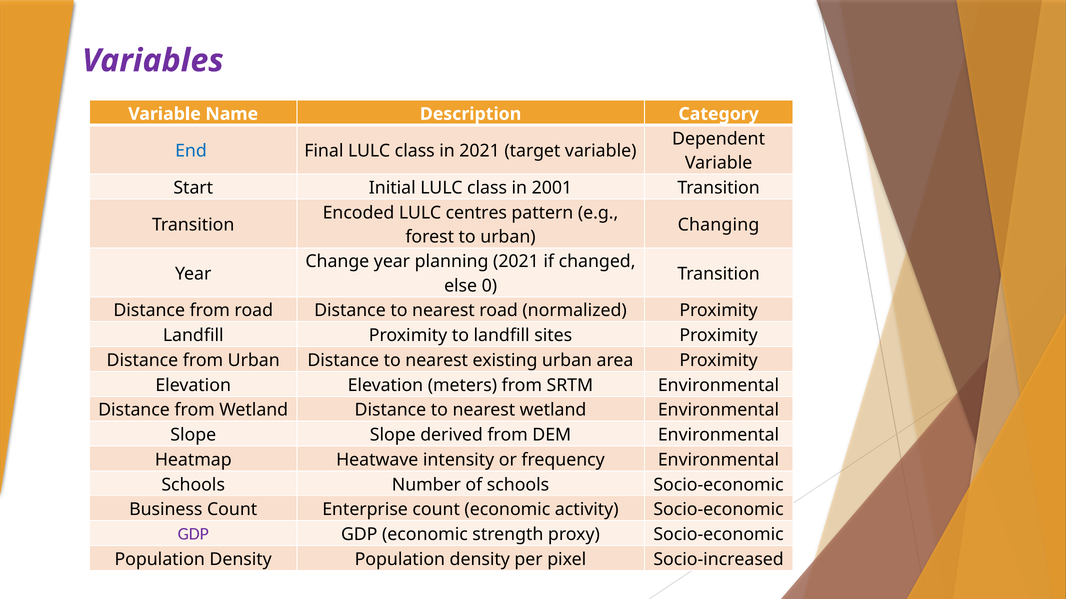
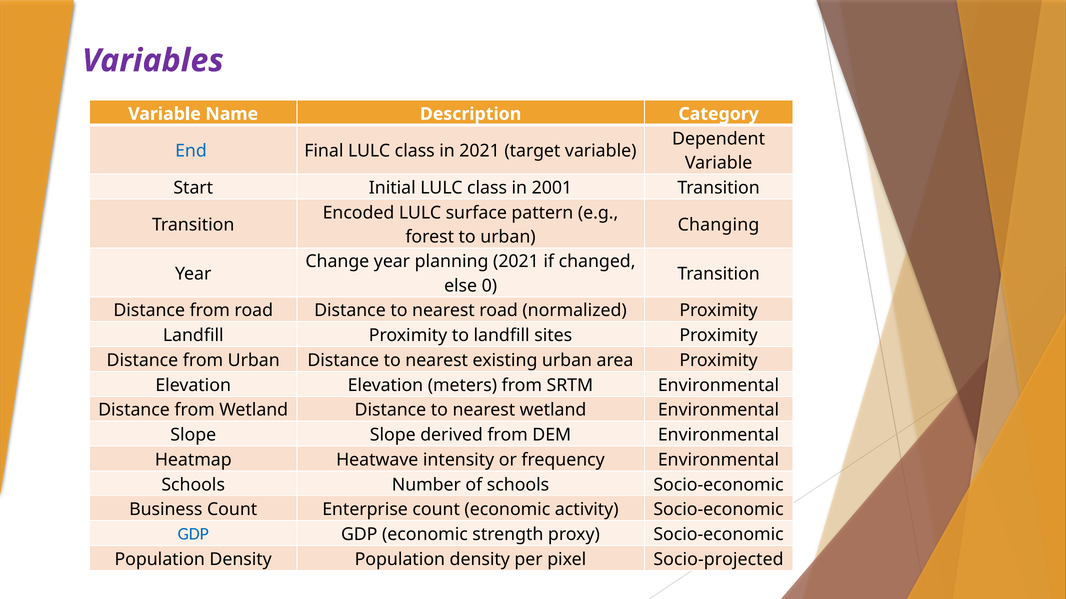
centres: centres -> surface (476, 213)
GDP colour: purple -> blue (193, 534)
Socio-increased: Socio-increased -> Socio-projected (719, 560)
